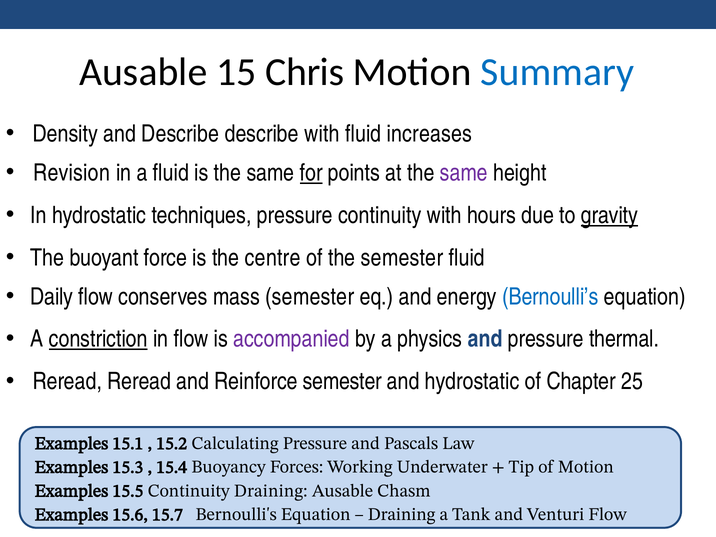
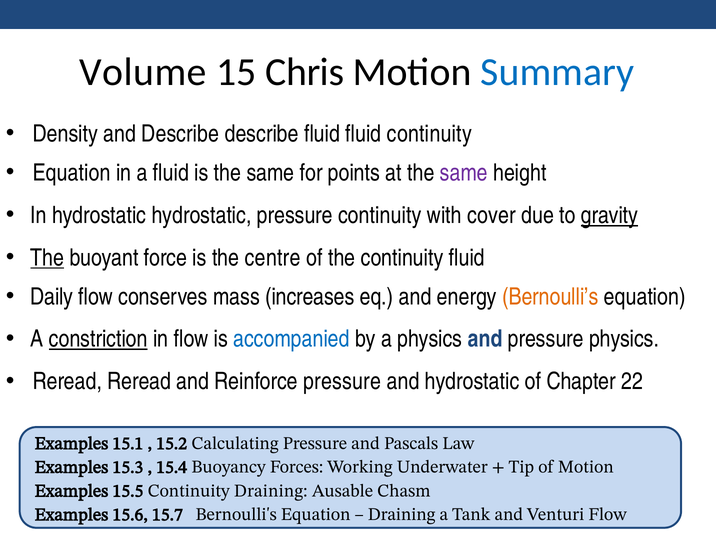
Ausable: Ausable -> Volume (143, 72)
describe with: with -> fluid (322, 134)
fluid increases: increases -> continuity (429, 134)
Revision: Revision -> Equation (72, 173)
for underline: present -> none (311, 173)
hydrostatic techniques: techniques -> hydrostatic (202, 215)
hours: hours -> cover (491, 215)
The underline: none -> present (47, 258)
the semester: semester -> continuity (402, 258)
mass semester: semester -> increases (310, 297)
Bernoulli’s colour: blue -> orange (550, 297)
accompanied colour: purple -> blue (292, 339)
pressure thermal: thermal -> physics (624, 339)
Reinforce semester: semester -> pressure (342, 382)
25: 25 -> 22 (632, 382)
